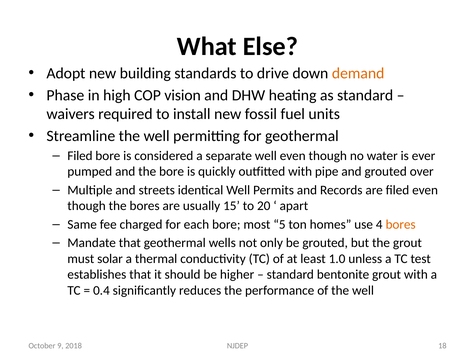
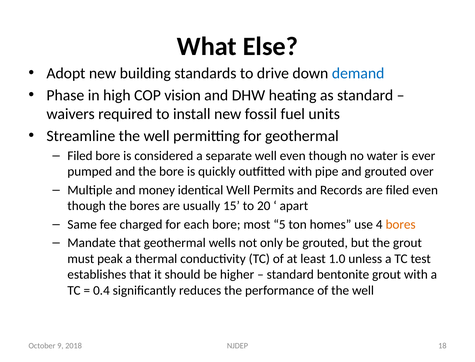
demand colour: orange -> blue (358, 73)
streets: streets -> money (157, 190)
solar: solar -> peak (110, 259)
